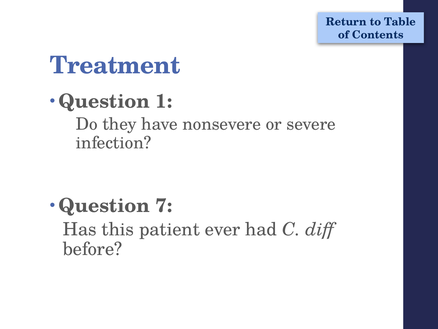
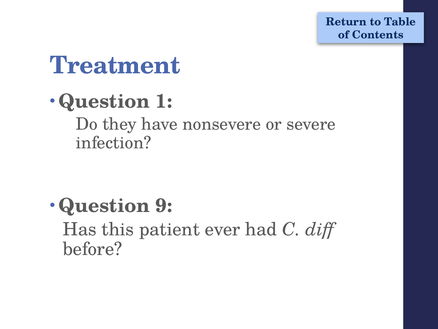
7: 7 -> 9 (164, 205)
